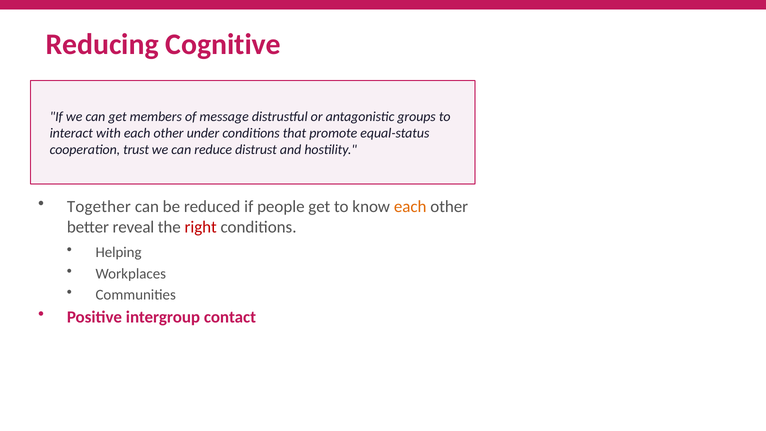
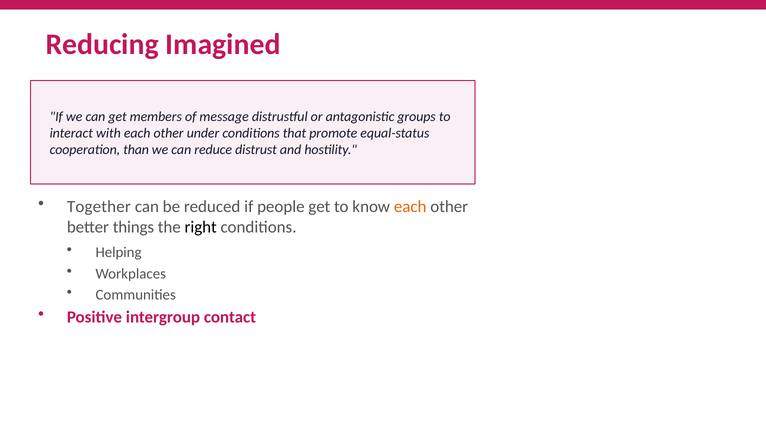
Cognitive: Cognitive -> Imagined (223, 45)
trust: trust -> than (136, 150)
reveal: reveal -> things (133, 227)
right colour: red -> black (201, 227)
